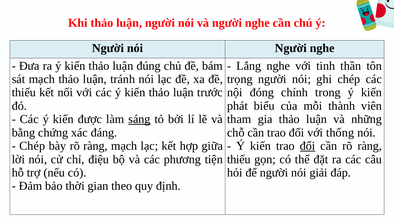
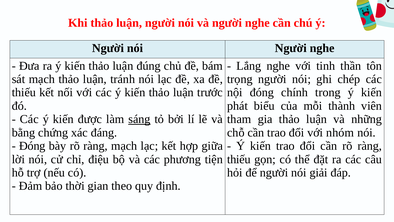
thống: thống -> nhóm (340, 132)
Chép: Chép -> Đóng (32, 146)
đổi underline: present -> none (308, 146)
